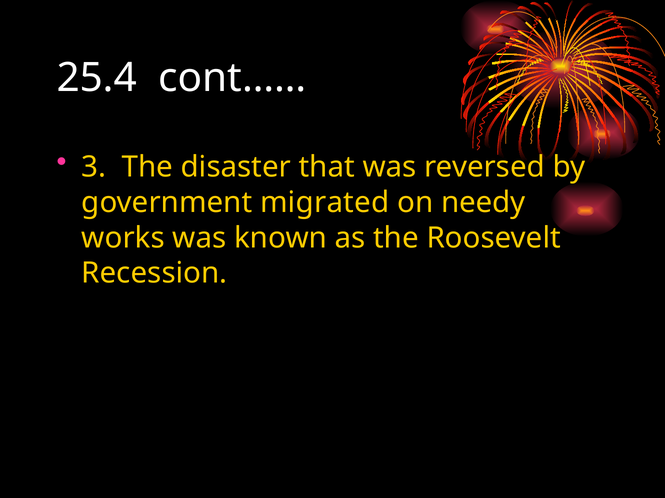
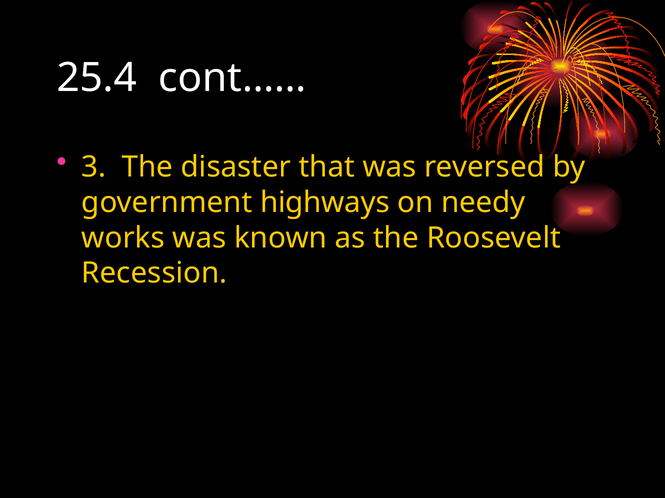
migrated: migrated -> highways (325, 203)
